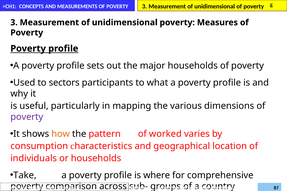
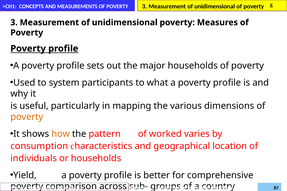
sectors: sectors -> system (64, 83)
poverty colour: purple -> orange (27, 117)
Take: Take -> Yield (25, 176)
where: where -> better (157, 176)
